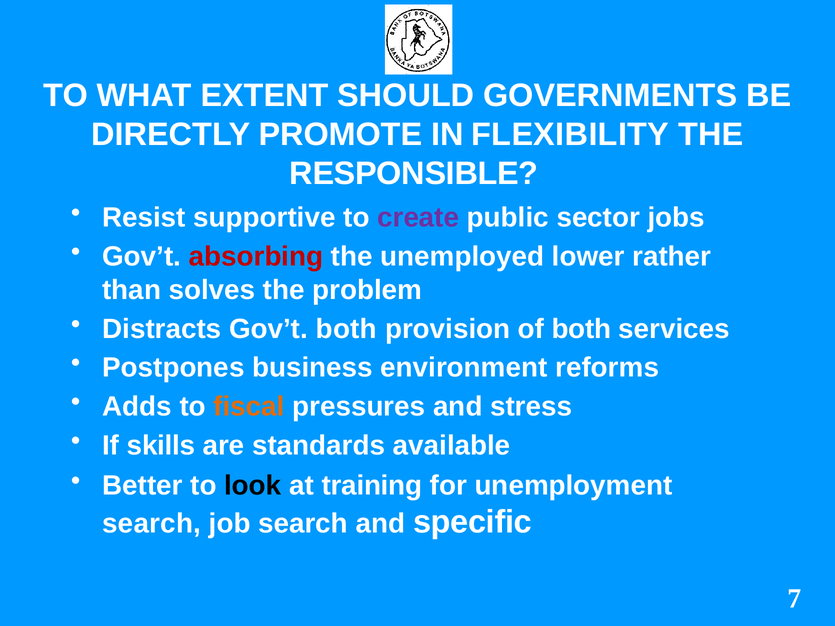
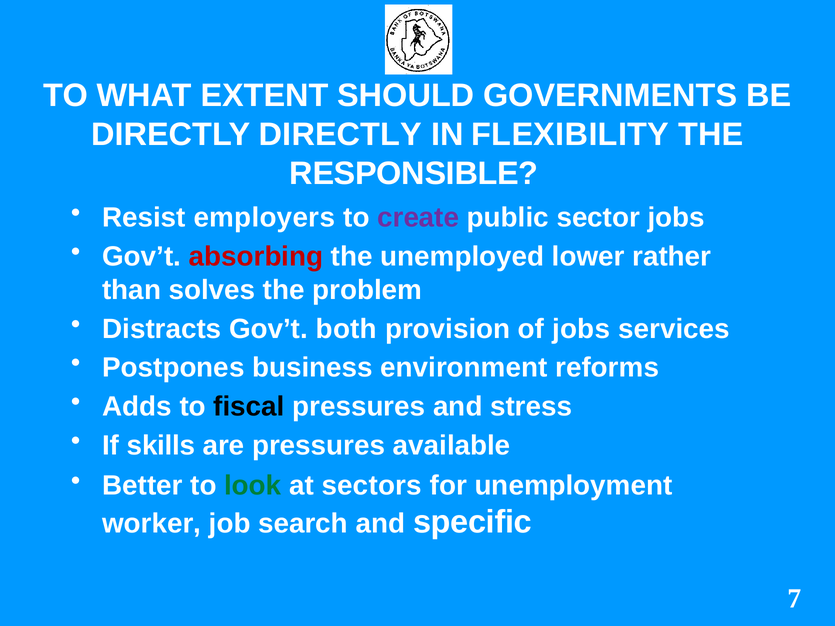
DIRECTLY PROMOTE: PROMOTE -> DIRECTLY (340, 134)
supportive: supportive -> employers (264, 218)
of both: both -> jobs (581, 329)
fiscal colour: orange -> black (249, 407)
are standards: standards -> pressures (319, 446)
look colour: black -> green (253, 486)
training: training -> sectors (372, 486)
search: search -> worker (152, 524)
